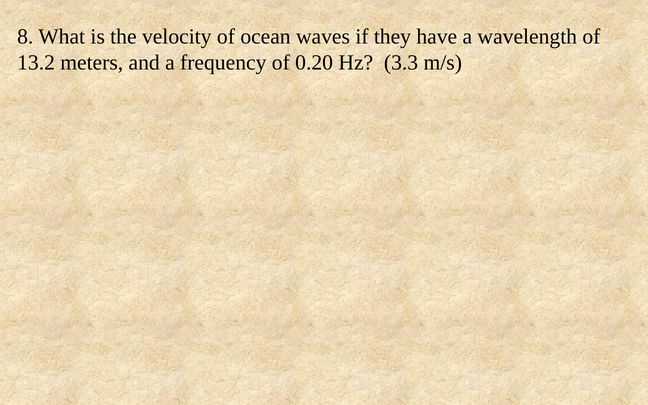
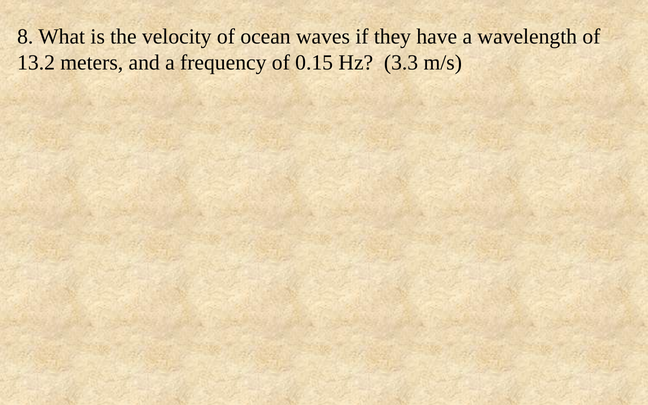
0.20: 0.20 -> 0.15 (314, 62)
